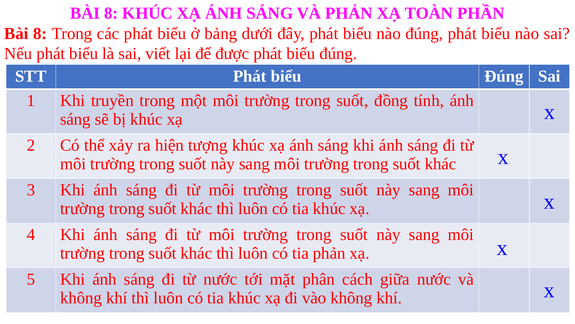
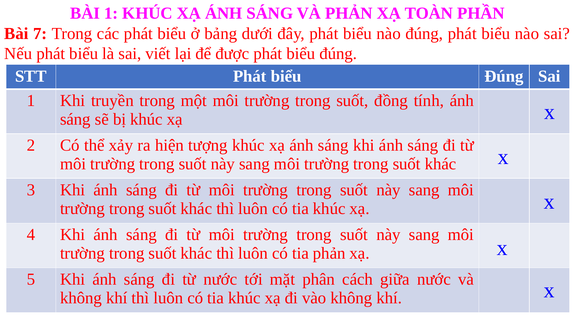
8: 8 -> 1 (111, 13)
8: 8 -> 7 (40, 33)
